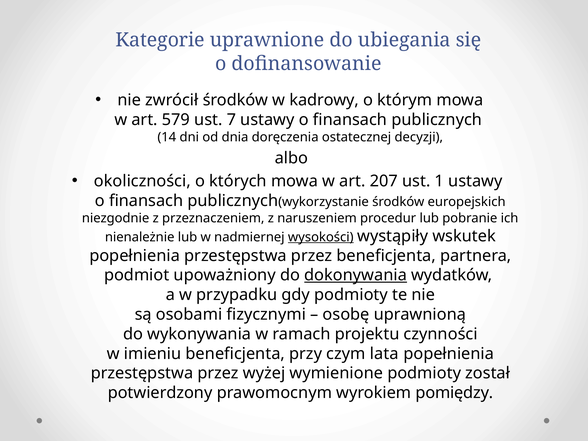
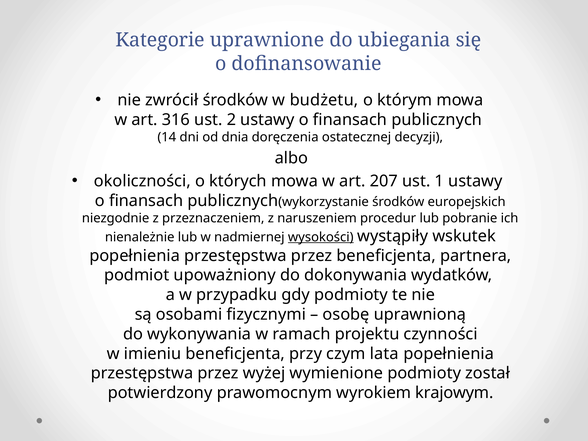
kadrowy: kadrowy -> budżetu (324, 100)
579: 579 -> 316 (176, 120)
7: 7 -> 2 (231, 120)
dokonywania underline: present -> none (356, 275)
pomiędzy: pomiędzy -> krajowym (454, 393)
